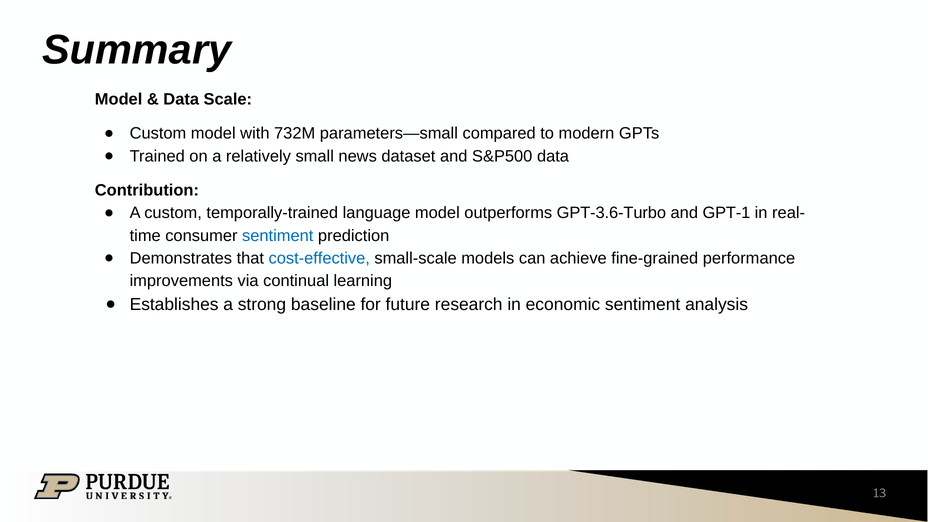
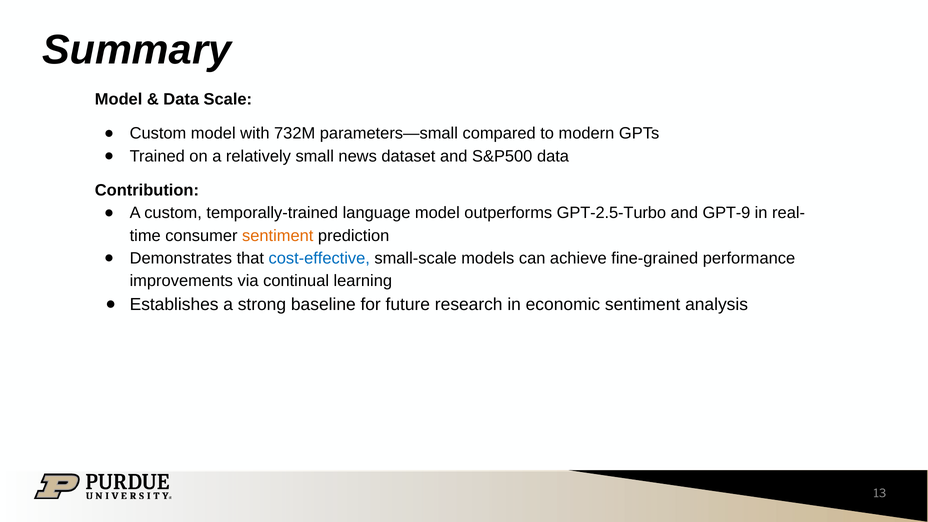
GPT-3.6-Turbo: GPT-3.6-Turbo -> GPT-2.5-Turbo (611, 213)
GPT-1: GPT-1 -> GPT-9 (726, 213)
sentiment colour: blue -> orange (278, 236)
